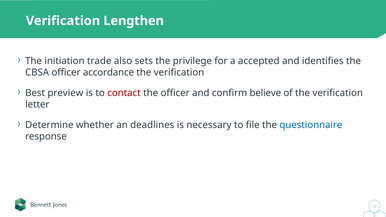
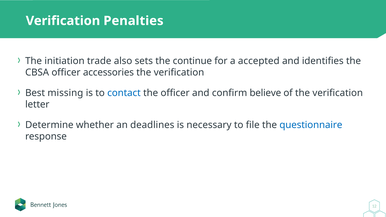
Lengthen: Lengthen -> Penalties (133, 21)
privilege: privilege -> continue (192, 61)
accordance: accordance -> accessories (108, 73)
preview: preview -> missing (65, 93)
contact colour: red -> blue (124, 93)
